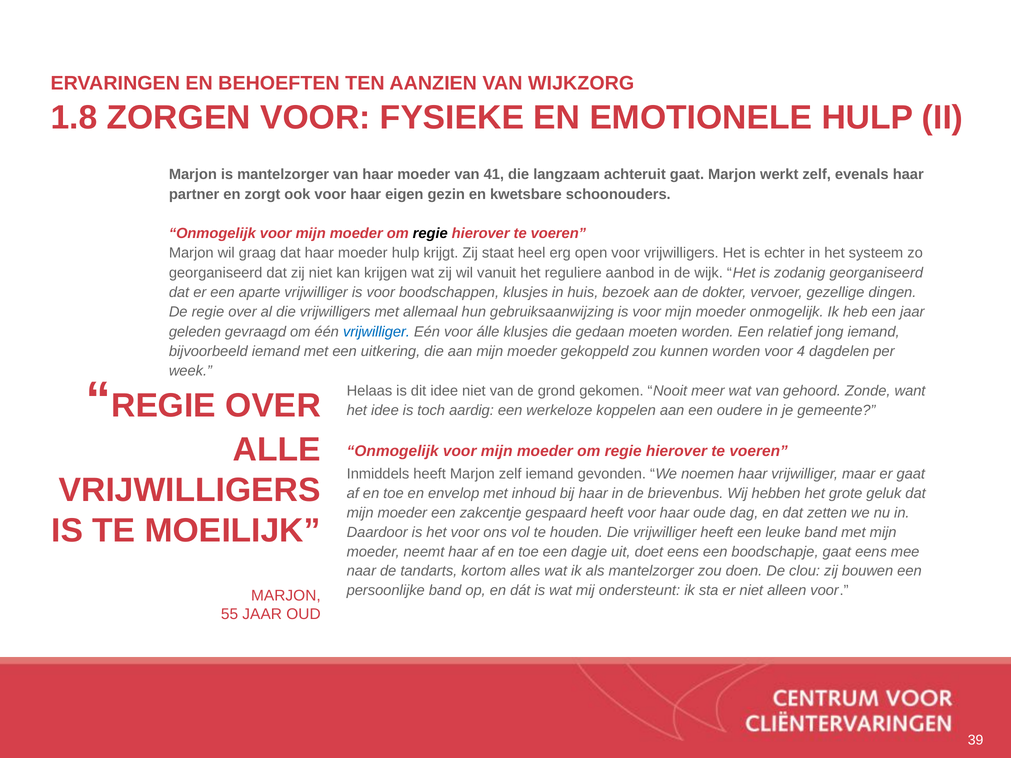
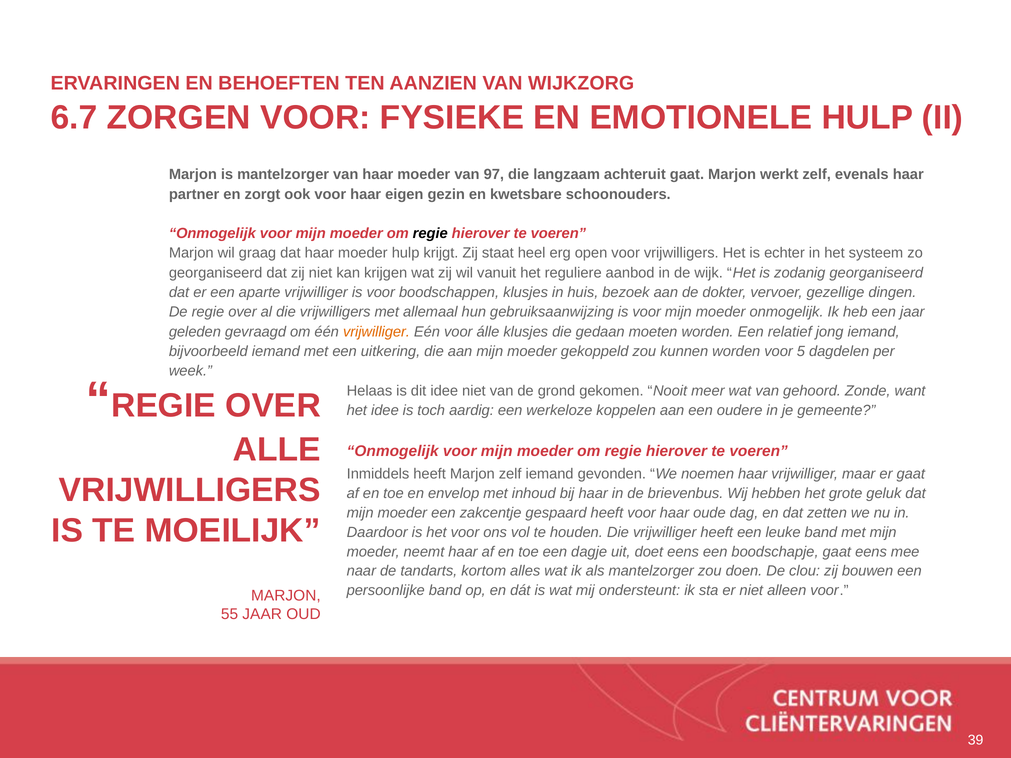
1.8: 1.8 -> 6.7 (74, 118)
41: 41 -> 97 (494, 175)
vrijwilliger colour: blue -> orange (376, 332)
4: 4 -> 5 (801, 352)
